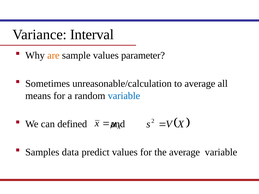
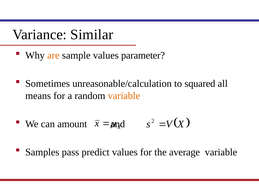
Interval: Interval -> Similar (92, 35)
to average: average -> squared (200, 84)
variable colour: blue -> orange (124, 96)
defined: defined -> amount (72, 124)
data: data -> pass (70, 152)
